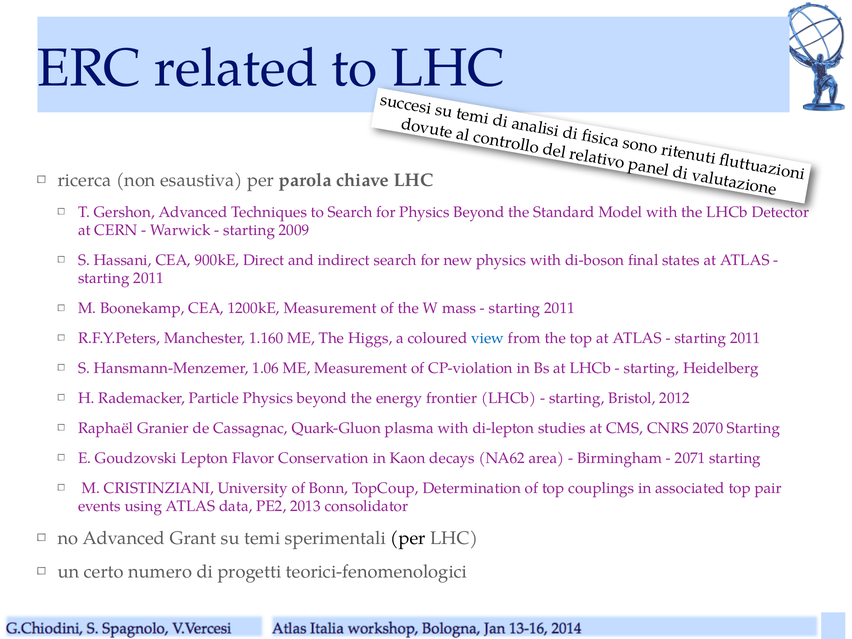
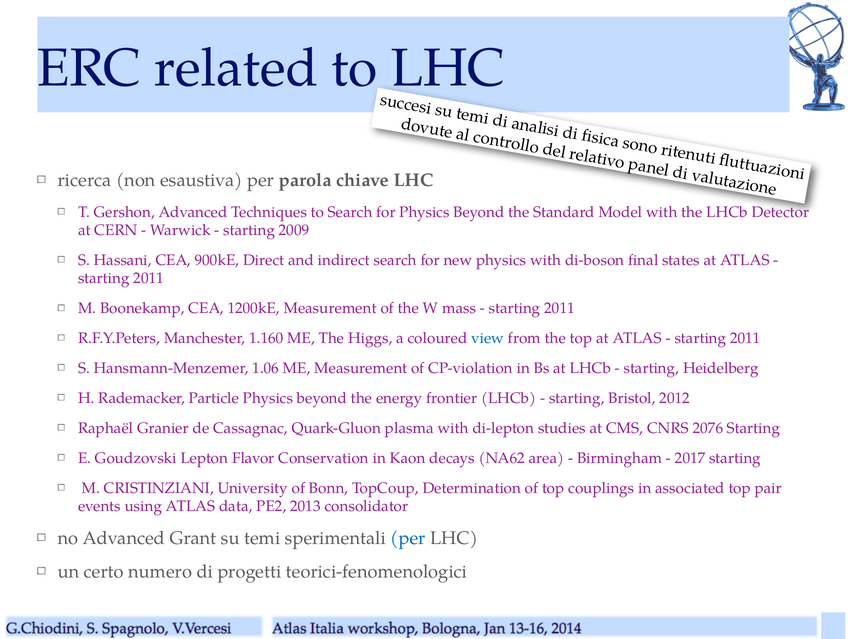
2070: 2070 -> 2076 (708, 428)
2071: 2071 -> 2017 (690, 458)
per colour: black -> blue (408, 538)
